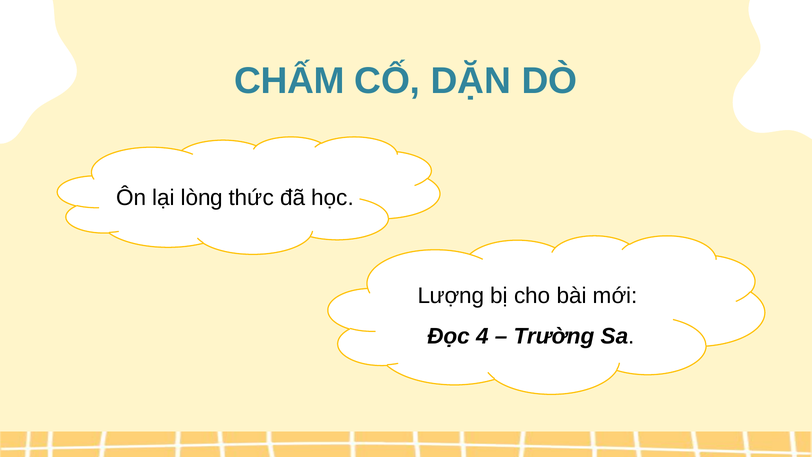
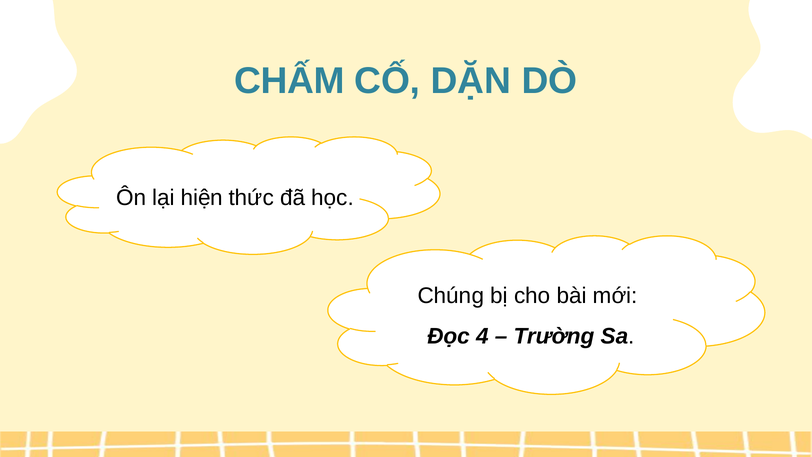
lòng: lòng -> hiện (202, 198)
Lượng: Lượng -> Chúng (451, 296)
